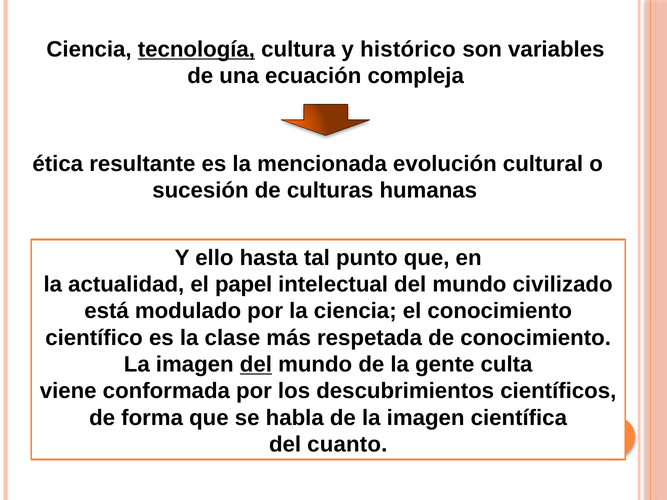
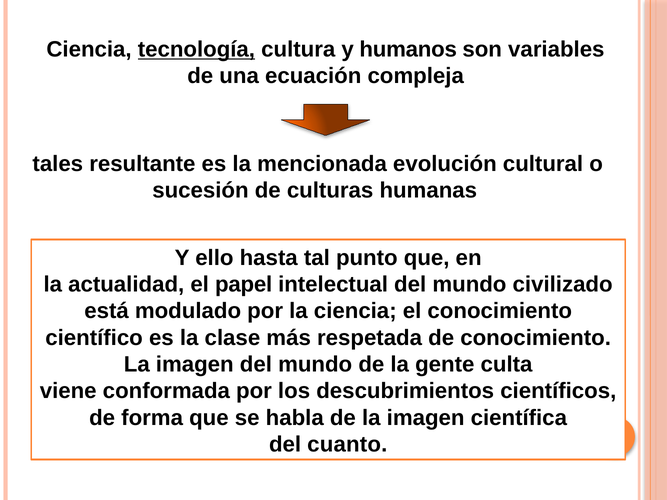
histórico: histórico -> humanos (408, 49)
ética: ética -> tales (58, 164)
del underline: present -> none (256, 365)
